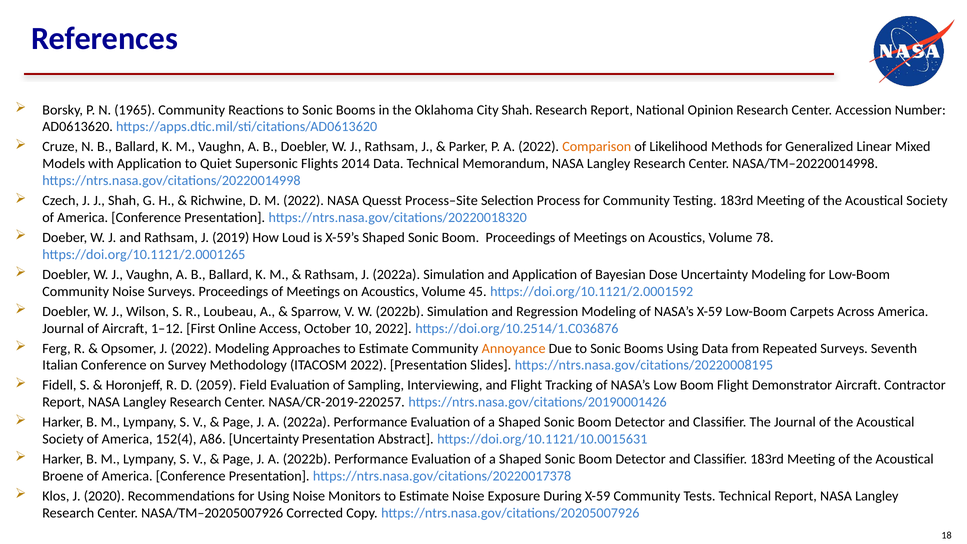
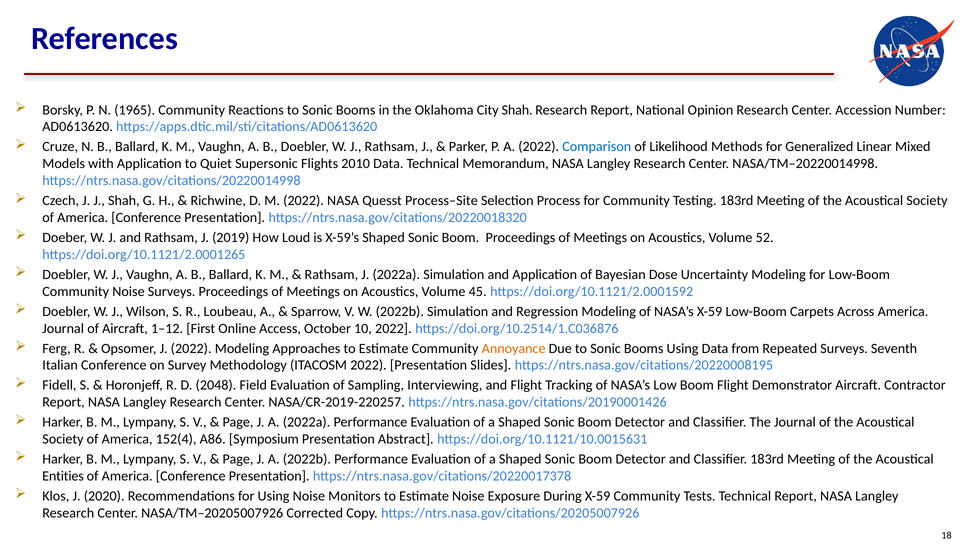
Comparison colour: orange -> blue (597, 147)
2014: 2014 -> 2010 (356, 164)
78: 78 -> 52 (765, 238)
2059: 2059 -> 2048 (216, 385)
A86 Uncertainty: Uncertainty -> Symposium (264, 439)
Broene: Broene -> Entities (63, 476)
